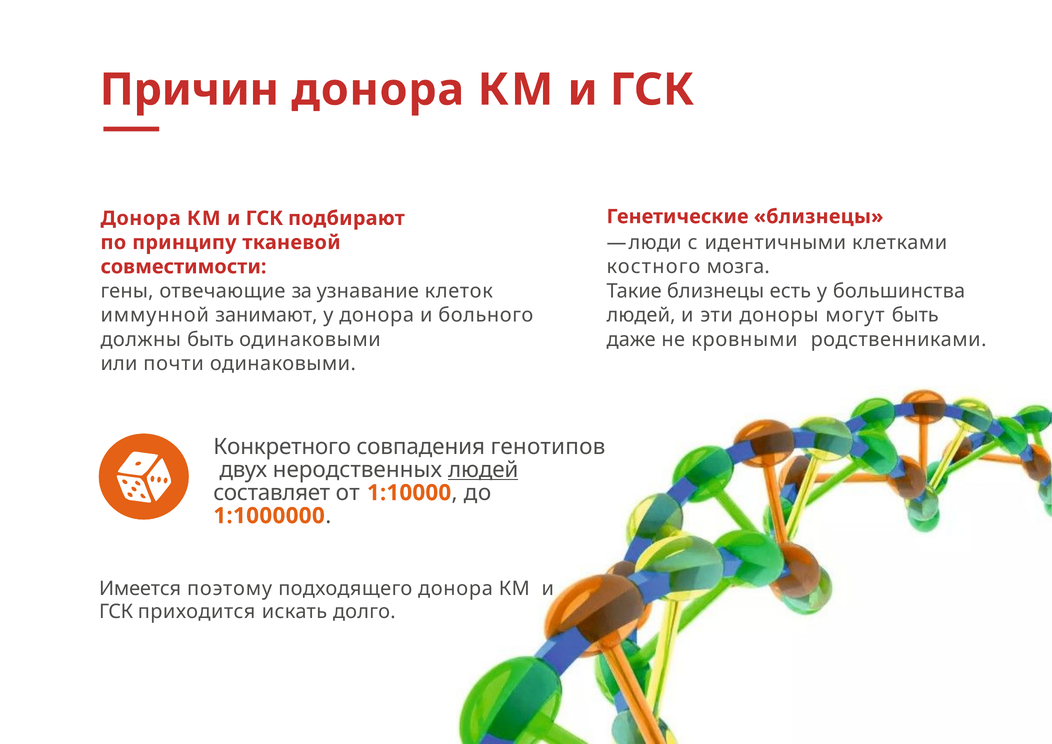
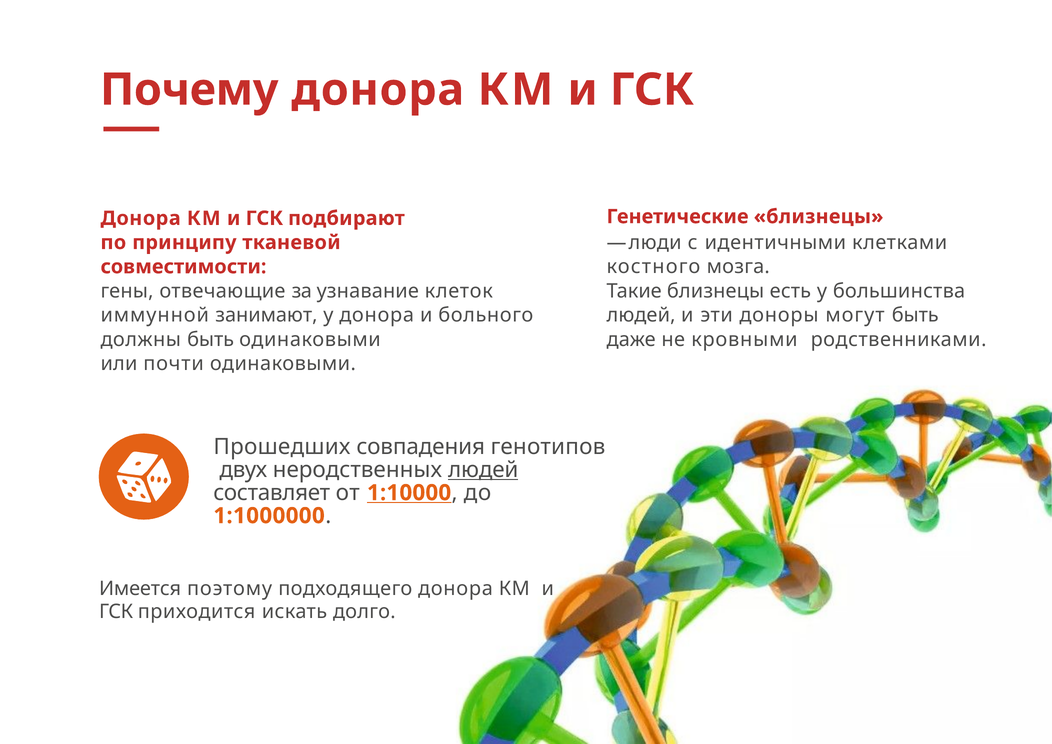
Причин: Причин -> Почему (189, 90)
Конкретного: Конкретного -> Прошедших (282, 447)
1:10000 underline: none -> present (409, 493)
